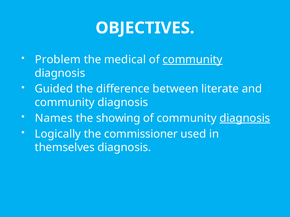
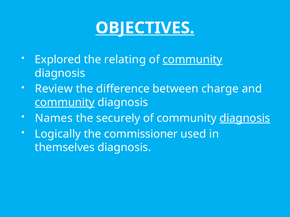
OBJECTIVES underline: none -> present (145, 28)
Problem: Problem -> Explored (58, 60)
medical: medical -> relating (125, 60)
Guided: Guided -> Review (54, 89)
literate: literate -> charge (220, 89)
community underline: none -> present (65, 103)
showing: showing -> securely (118, 118)
